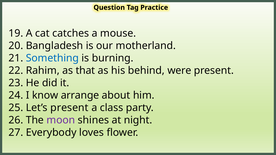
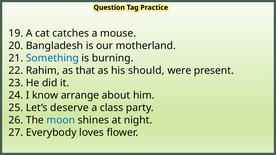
behind: behind -> should (146, 71)
Let’s present: present -> deserve (69, 108)
moon colour: purple -> blue (61, 120)
